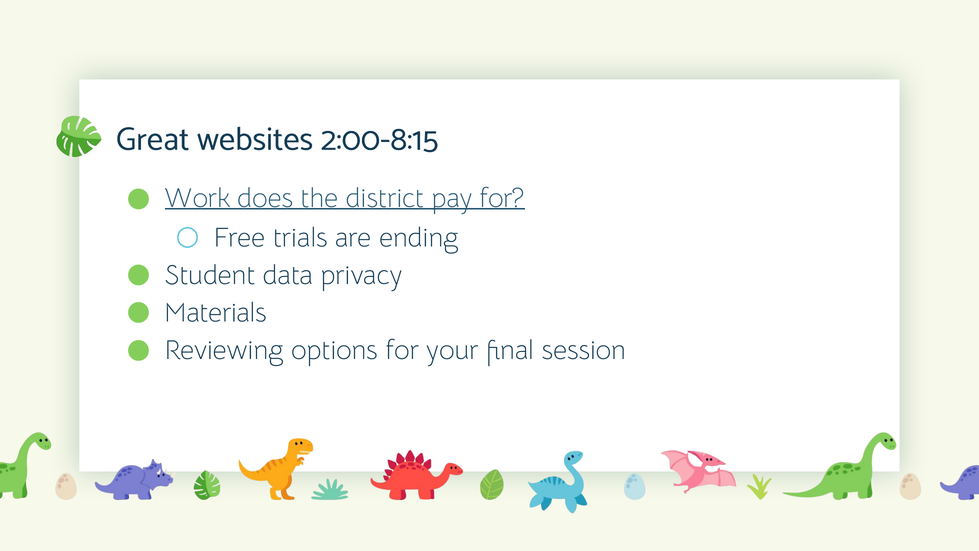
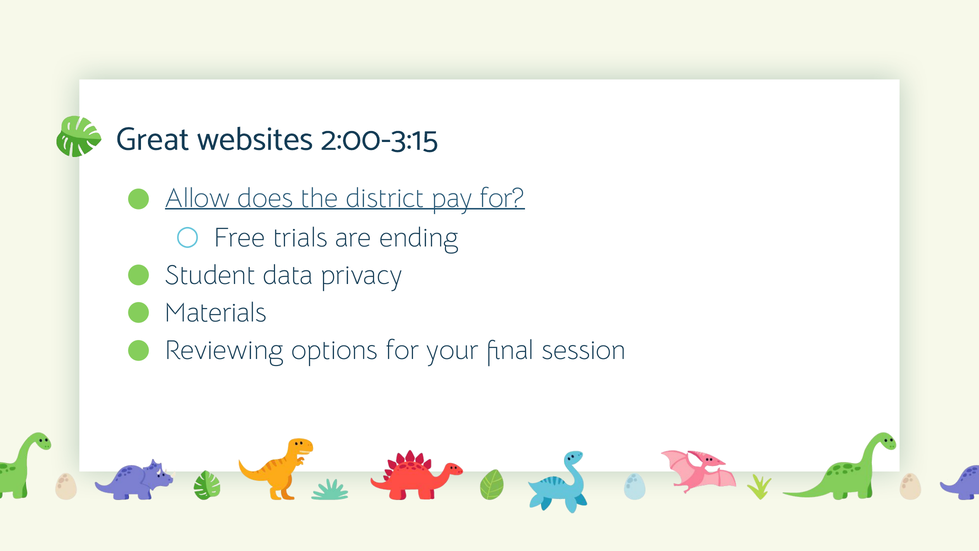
2:00-8:15: 2:00-8:15 -> 2:00-3:15 (380, 139)
Work: Work -> Allow (198, 198)
